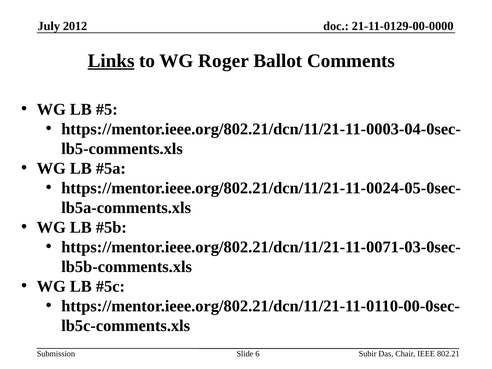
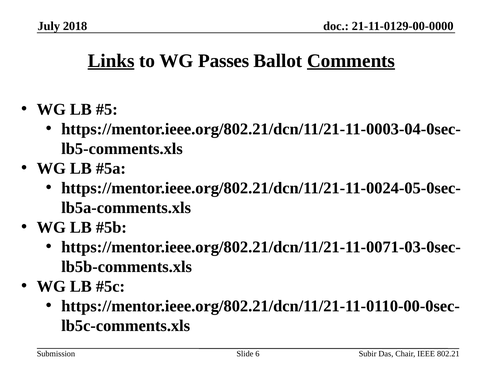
2012: 2012 -> 2018 (75, 26)
Roger: Roger -> Passes (224, 61)
Comments underline: none -> present (351, 61)
